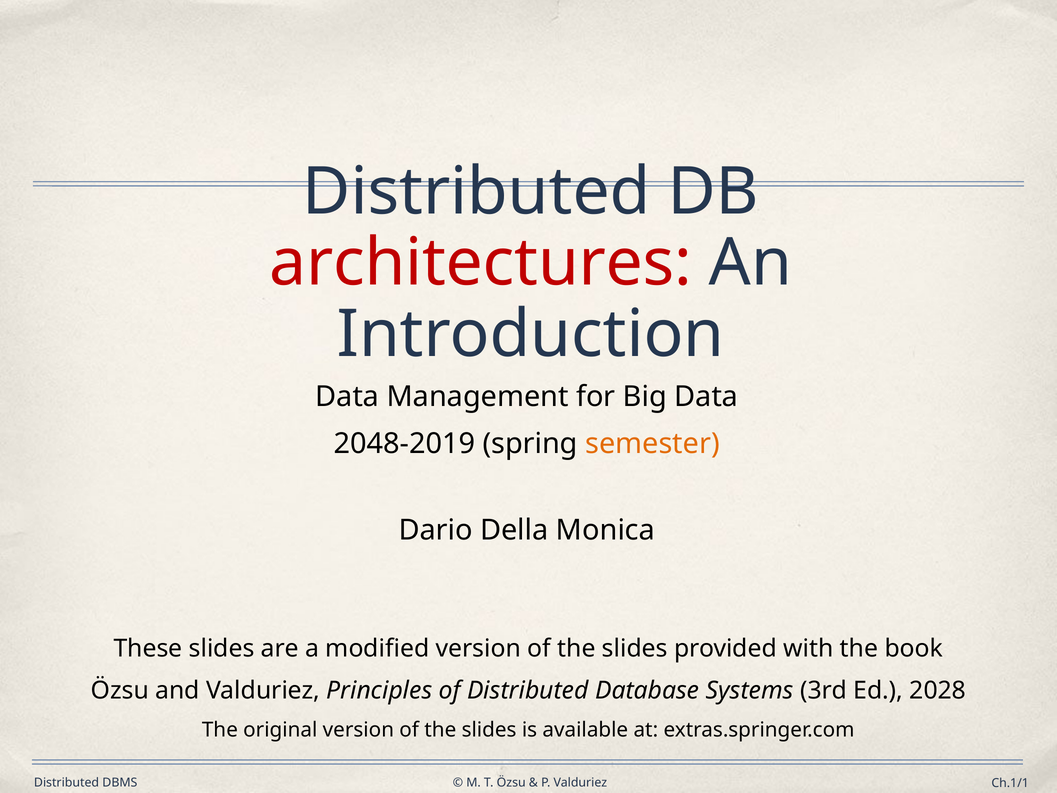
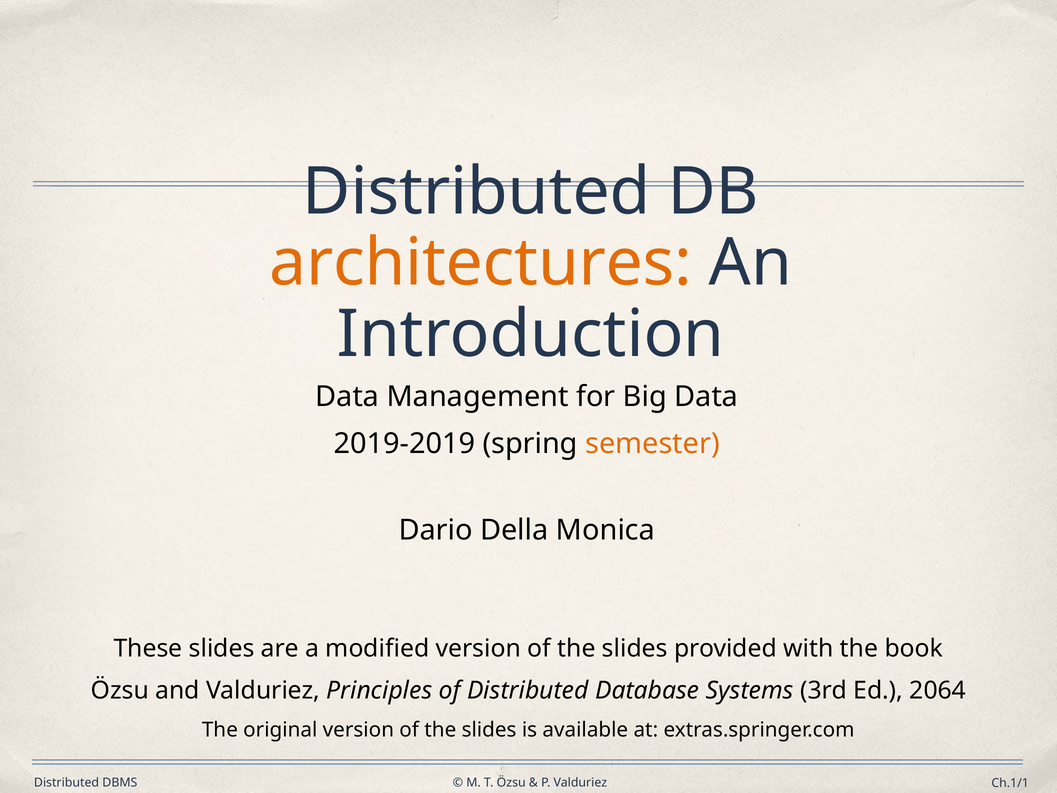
architectures colour: red -> orange (481, 263)
2048-2019: 2048-2019 -> 2019-2019 (404, 444)
2028: 2028 -> 2064 (938, 690)
